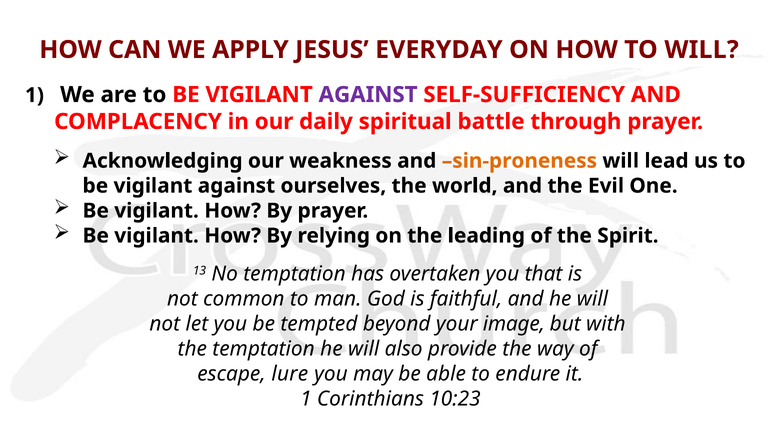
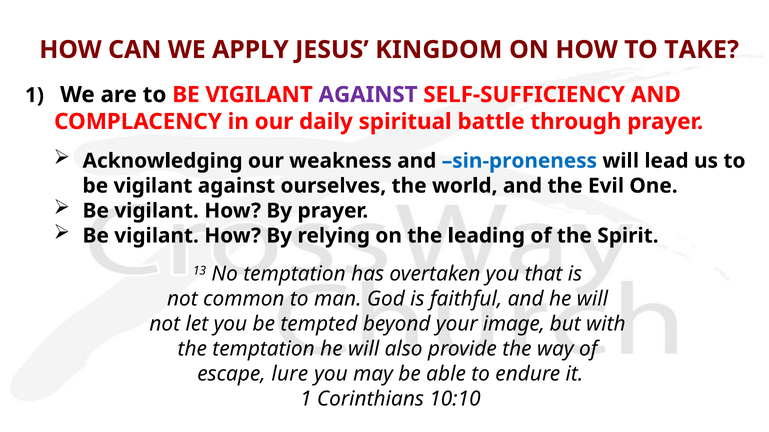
EVERYDAY: EVERYDAY -> KINGDOM (439, 50)
TO WILL: WILL -> TAKE (702, 50)
sin-proneness colour: orange -> blue (519, 161)
10:23: 10:23 -> 10:10 (455, 399)
